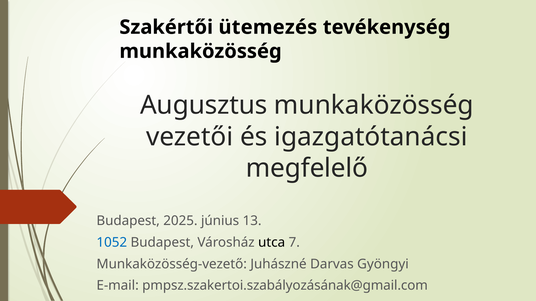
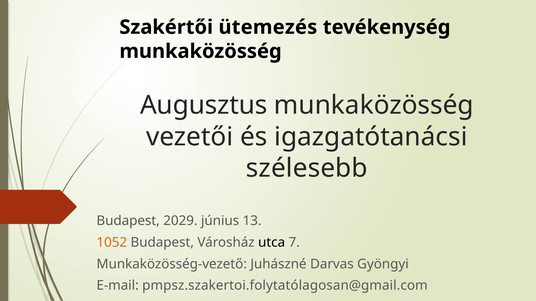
megfelelő: megfelelő -> szélesebb (307, 168)
2025: 2025 -> 2029 (180, 221)
1052 colour: blue -> orange (112, 243)
pmpsz.szakertoi.szabályozásának@gmail.com: pmpsz.szakertoi.szabályozásának@gmail.com -> pmpsz.szakertoi.folytatólagosan@gmail.com (285, 286)
